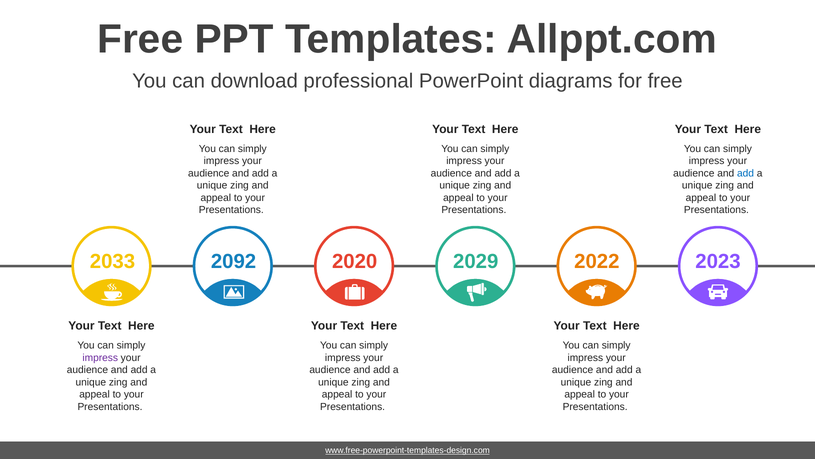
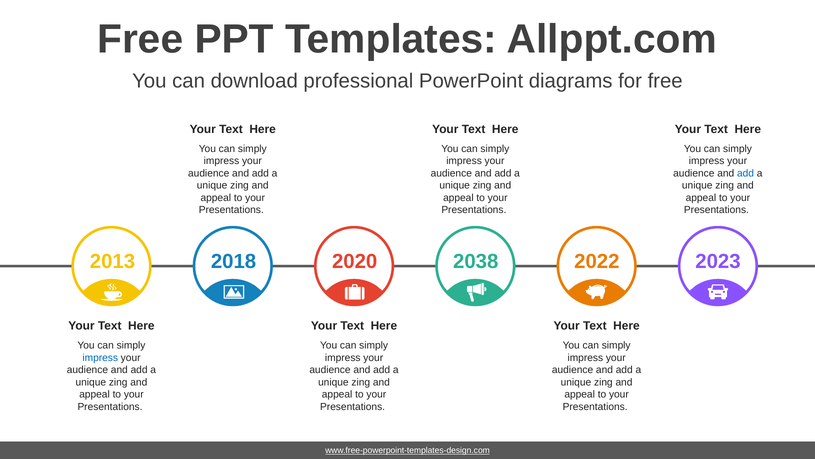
2033: 2033 -> 2013 (112, 261)
2092: 2092 -> 2018 (234, 261)
2029: 2029 -> 2038 (476, 261)
impress colour: purple -> blue (100, 357)
